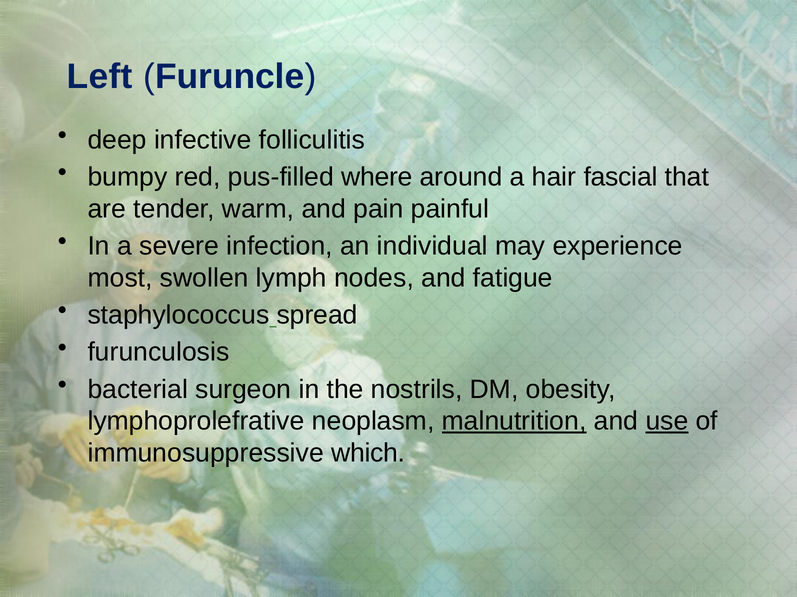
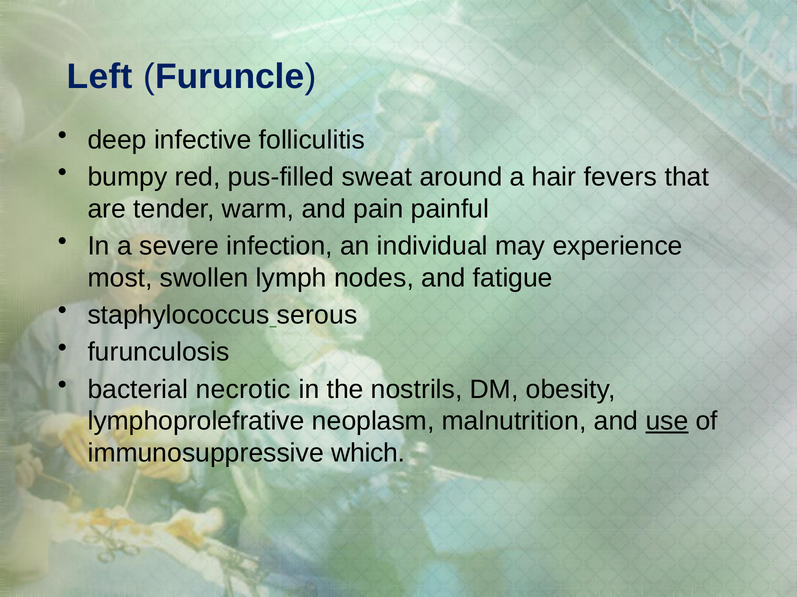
where: where -> sweat (377, 177)
fascial: fascial -> fevers (620, 177)
spread: spread -> serous (317, 315)
surgeon: surgeon -> necrotic (243, 390)
malnutrition underline: present -> none (514, 422)
